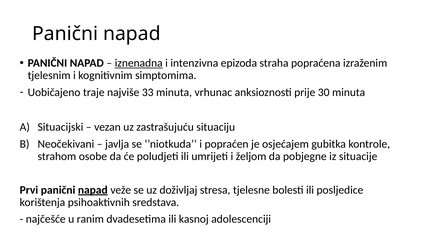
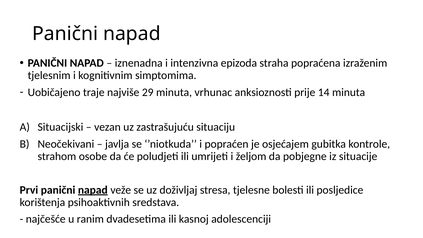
iznenadna underline: present -> none (139, 63)
33: 33 -> 29 (148, 92)
30: 30 -> 14 (324, 92)
